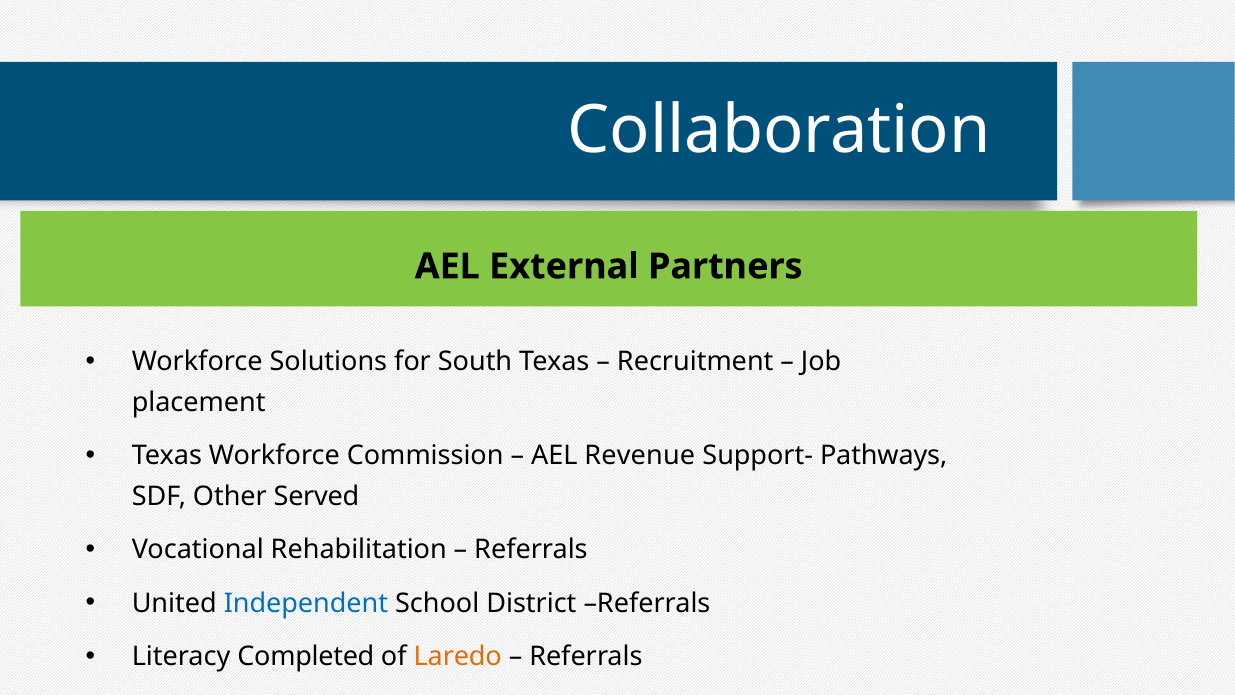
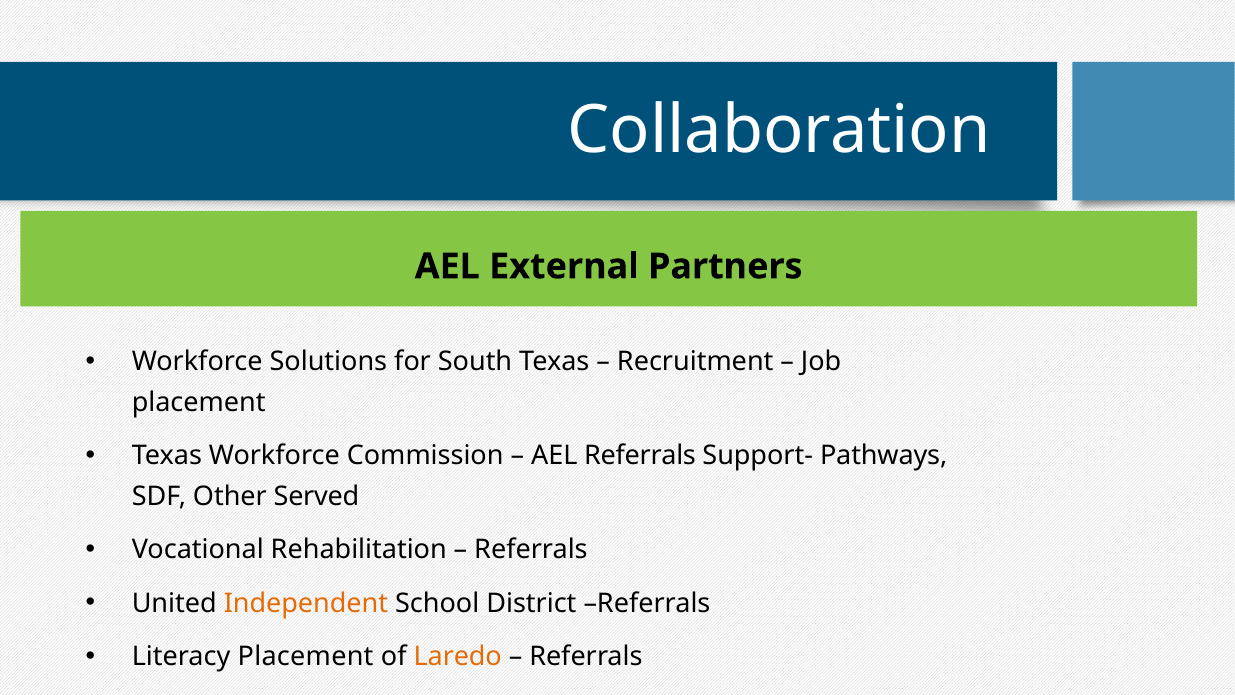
AEL Revenue: Revenue -> Referrals (640, 456)
Independent colour: blue -> orange (306, 603)
Literacy Completed: Completed -> Placement (306, 656)
